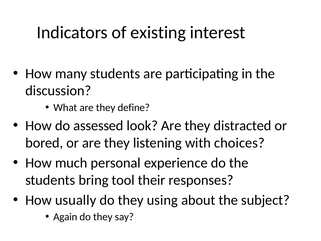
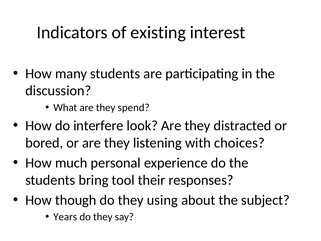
define: define -> spend (134, 107)
assessed: assessed -> interfere (98, 126)
usually: usually -> though (76, 200)
Again: Again -> Years (65, 217)
